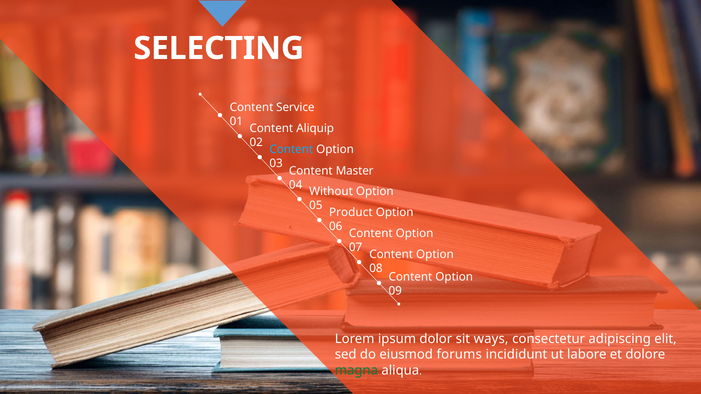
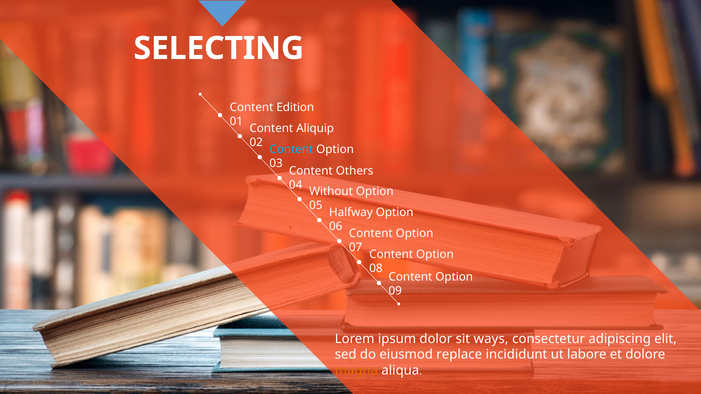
Service: Service -> Edition (295, 108)
Master: Master -> Others (355, 171)
Product: Product -> Halfway (351, 212)
forums: forums -> replace (459, 355)
magna colour: green -> orange (356, 371)
